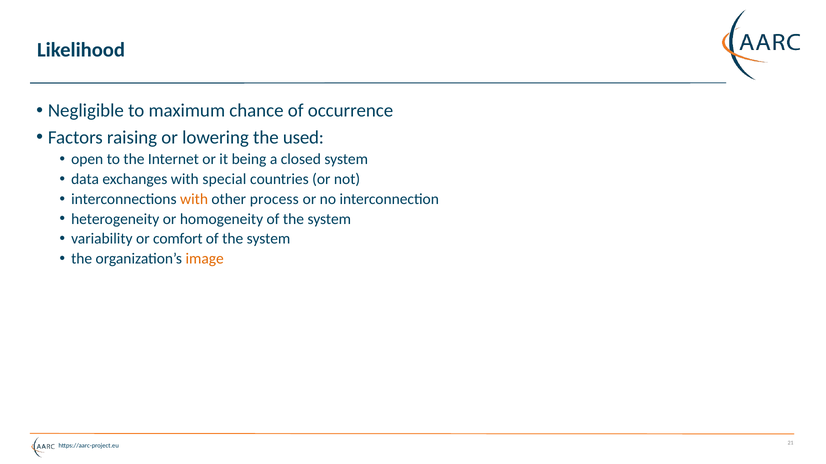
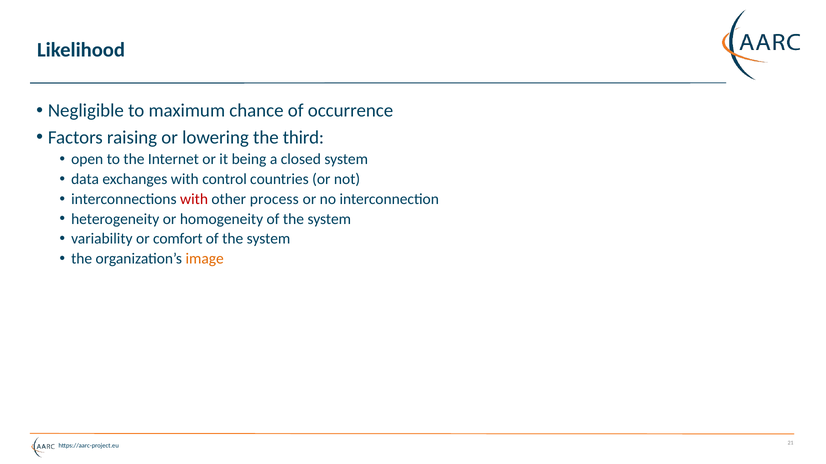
used: used -> third (303, 138)
special: special -> control (225, 179)
with colour: orange -> red (194, 199)
